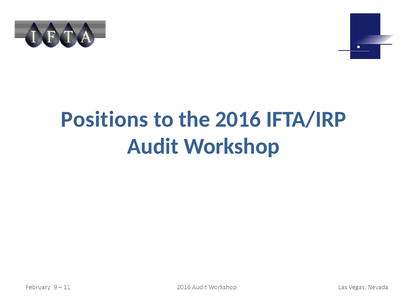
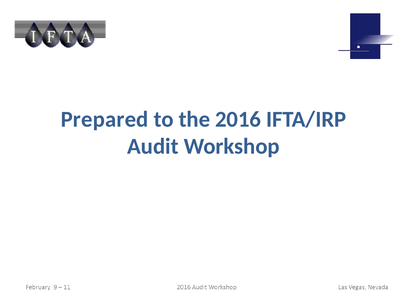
Positions: Positions -> Prepared (105, 119)
